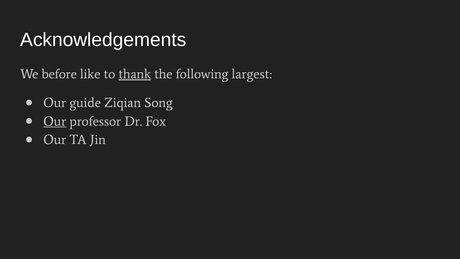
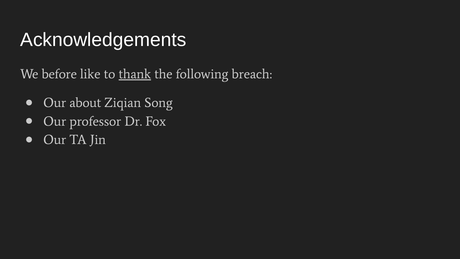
largest: largest -> breach (252, 74)
guide: guide -> about (85, 103)
Our underline: present -> none (55, 121)
